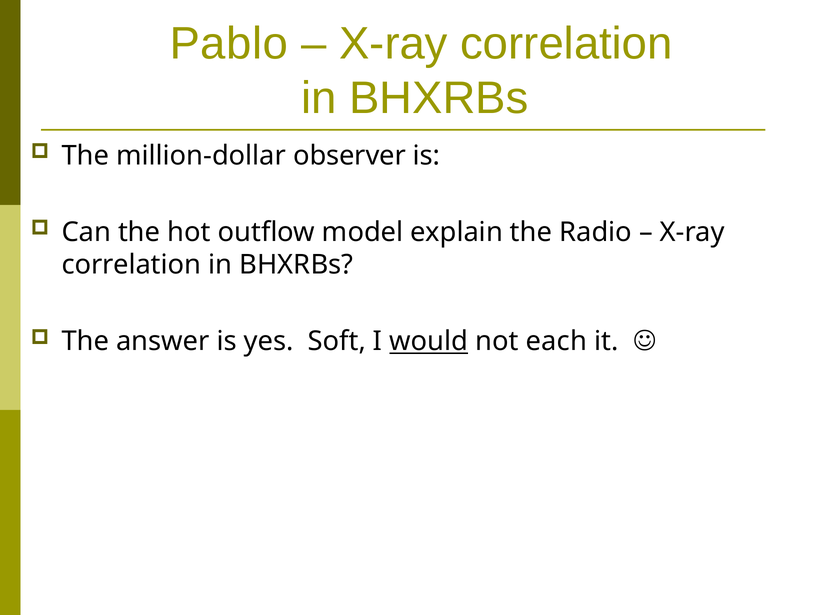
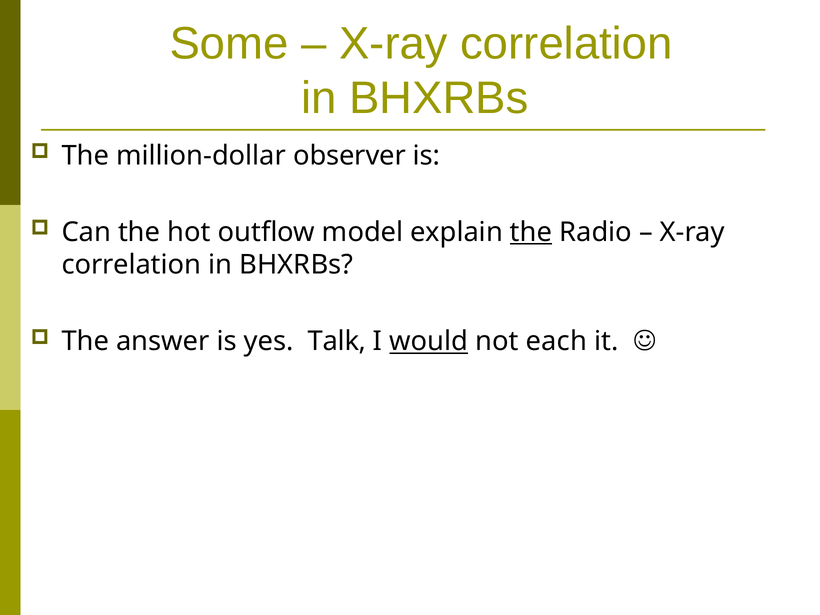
Pablo: Pablo -> Some (229, 44)
the underline: none -> present (531, 232)
Soft: Soft -> Talk (337, 341)
